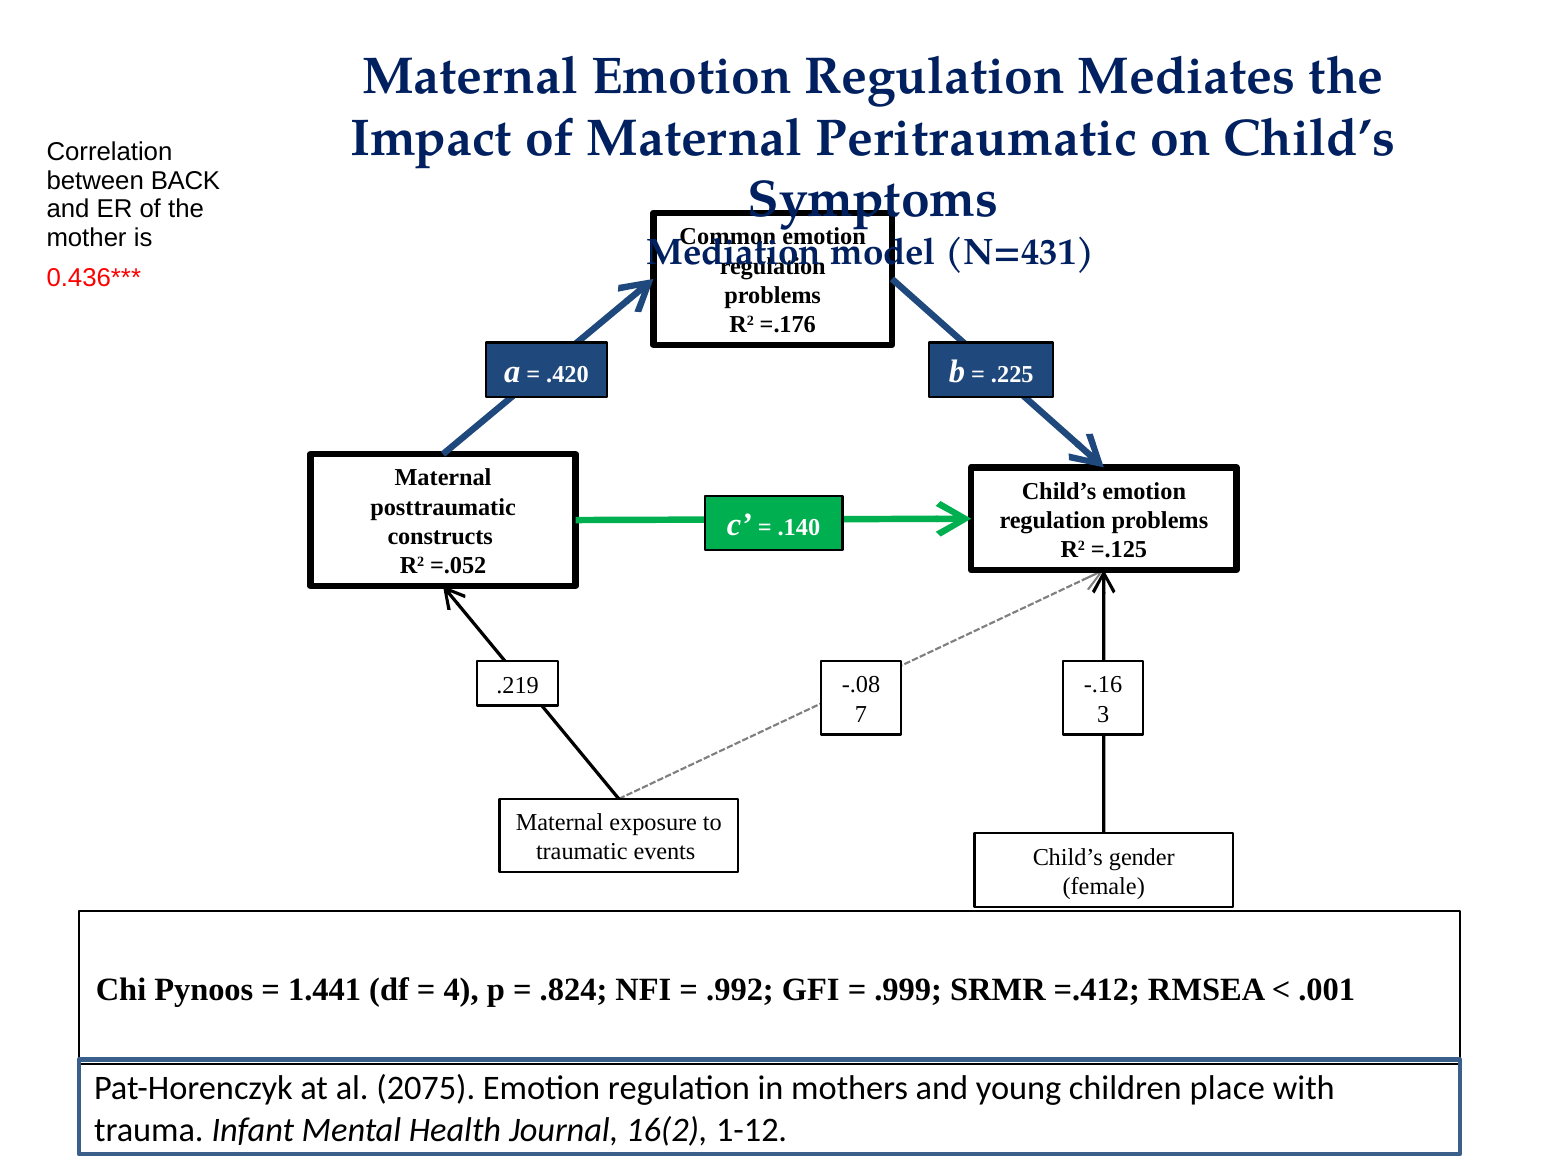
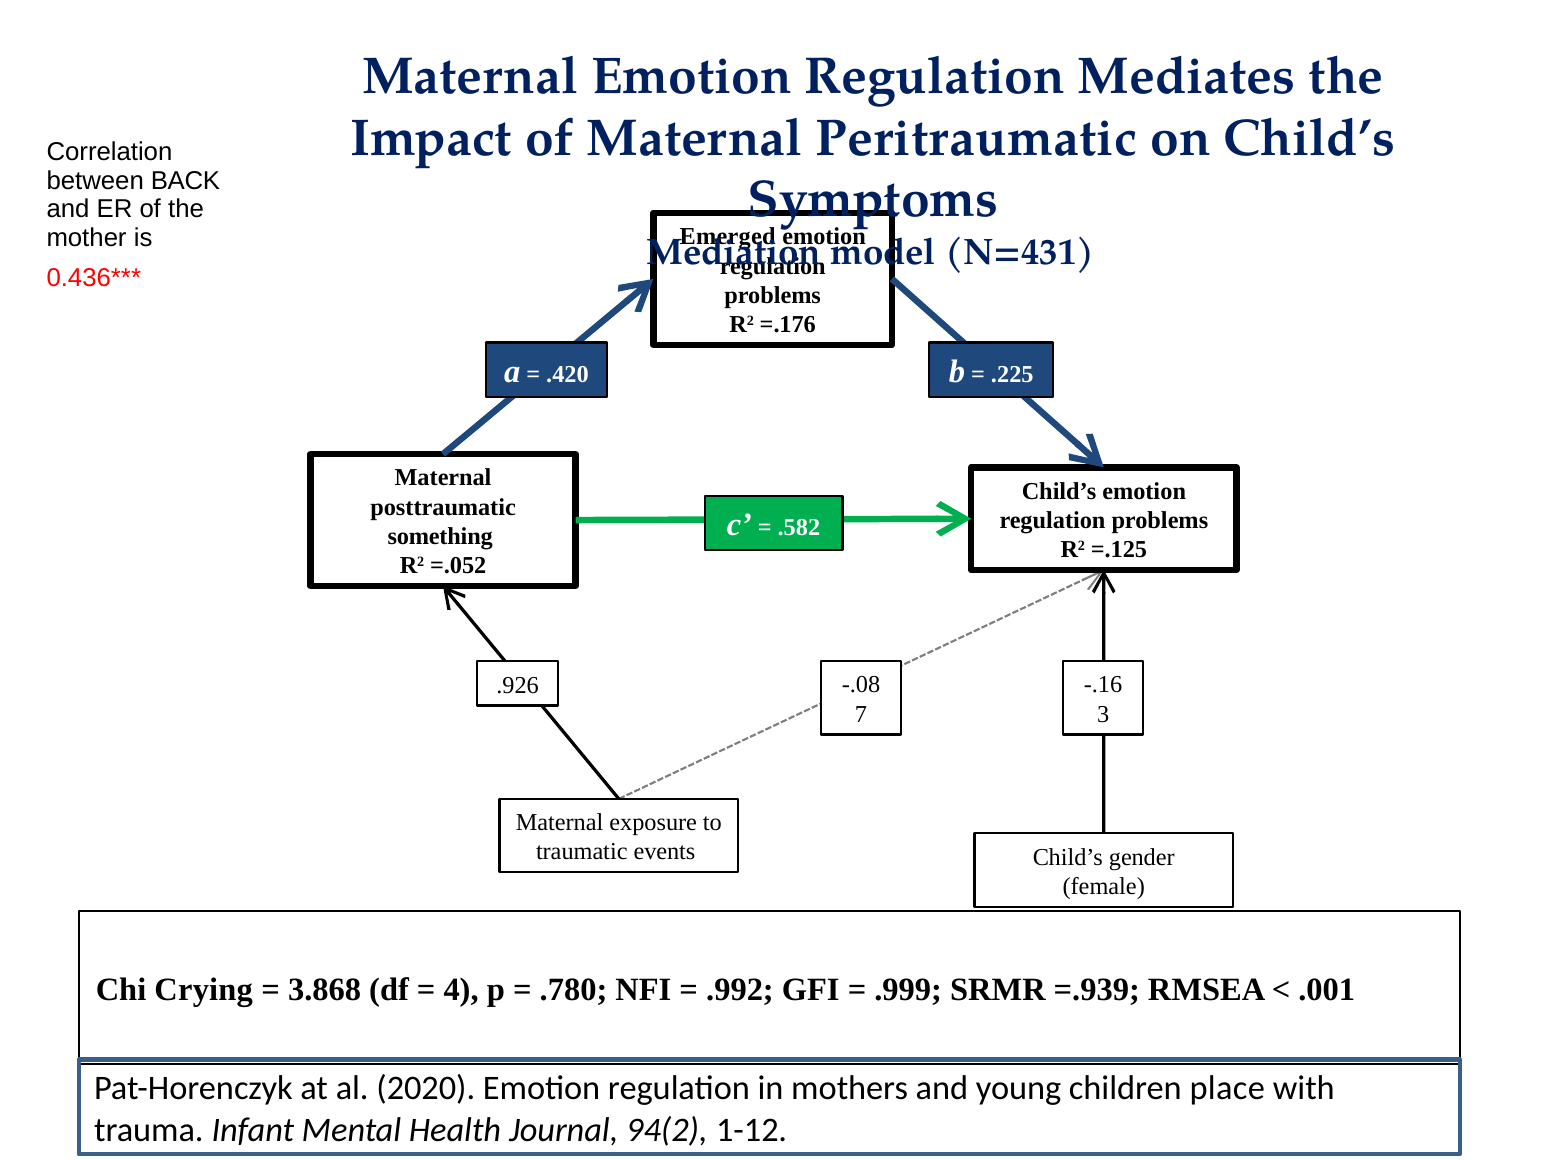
Common: Common -> Emerged (728, 237)
.140: .140 -> .582 (799, 528)
constructs: constructs -> something (440, 536)
.219: .219 -> .926 (518, 685)
Pynoos: Pynoos -> Crying (204, 990)
1.441: 1.441 -> 3.868 (325, 990)
.824: .824 -> .780 (574, 990)
=.412: =.412 -> =.939 (1097, 990)
2075: 2075 -> 2020 (426, 1089)
16(2: 16(2 -> 94(2 (667, 1130)
